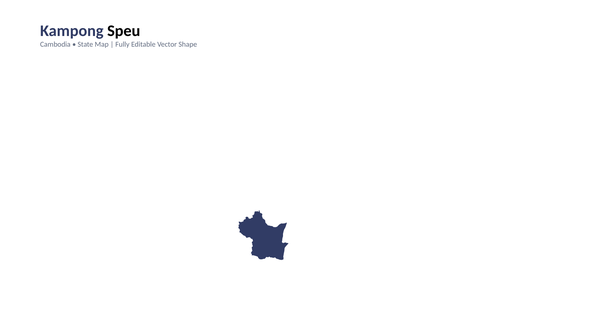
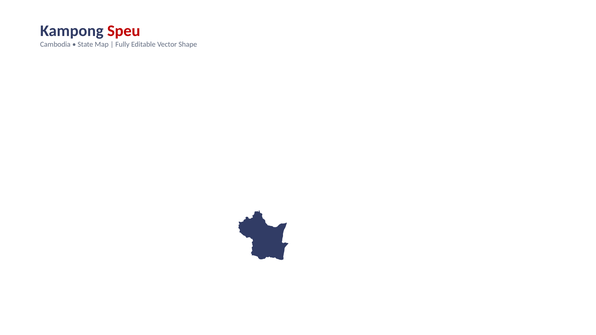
Speu colour: black -> red (124, 31)
